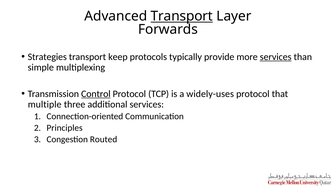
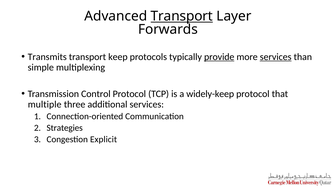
Strategies: Strategies -> Transmits (47, 57)
provide underline: none -> present (219, 57)
Control underline: present -> none (96, 94)
widely-uses: widely-uses -> widely-keep (210, 94)
Principles: Principles -> Strategies (65, 128)
Routed: Routed -> Explicit (104, 139)
